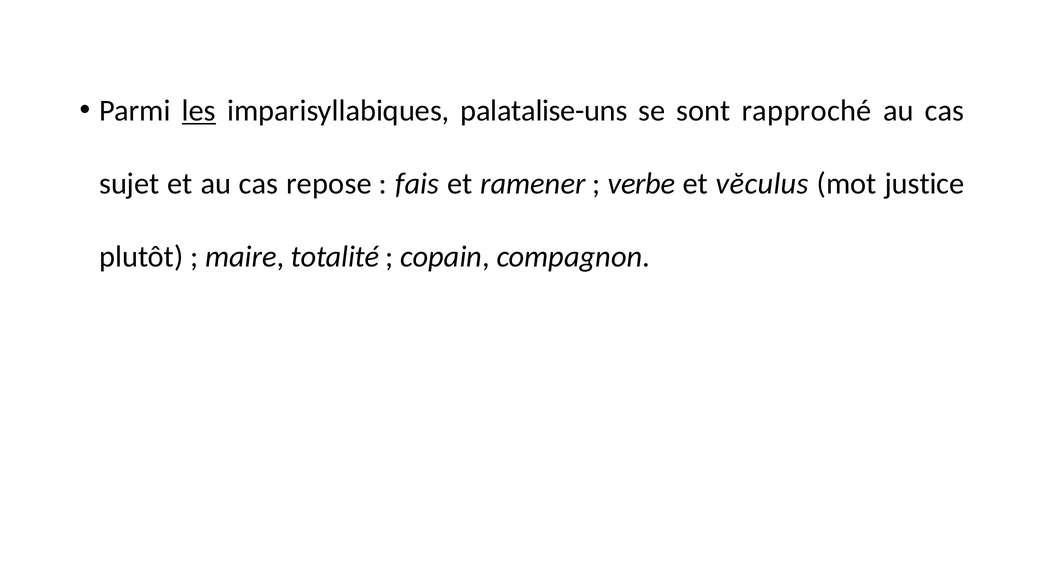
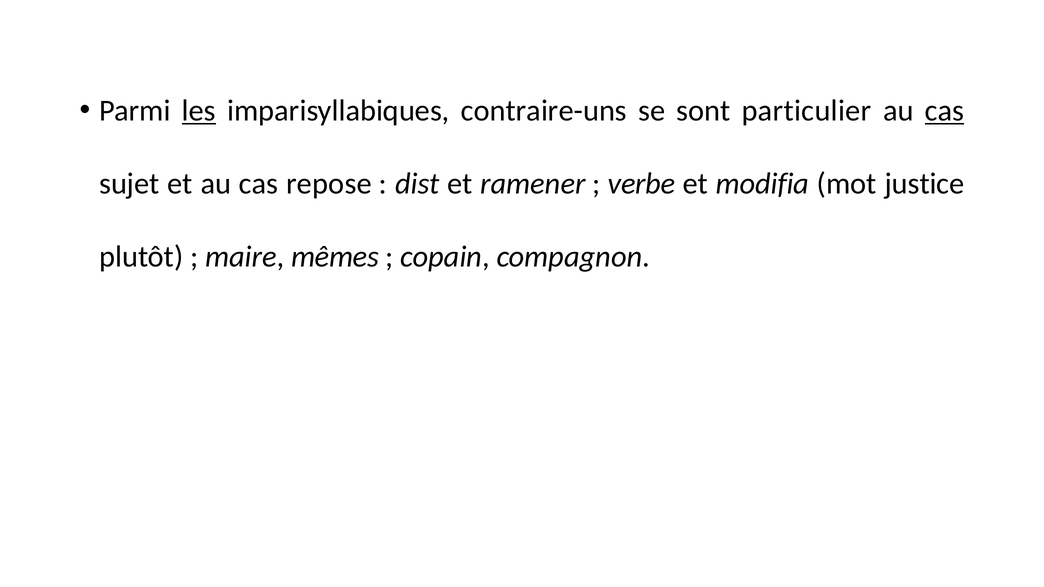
palatalise-uns: palatalise-uns -> contraire-uns (544, 111)
rapproché: rapproché -> particulier (807, 111)
cas underline: none -> present (944, 111)
fais: fais -> dist (417, 184)
vĕculus: vĕculus -> modifia (762, 184)
totalité: totalité -> mêmes (335, 257)
